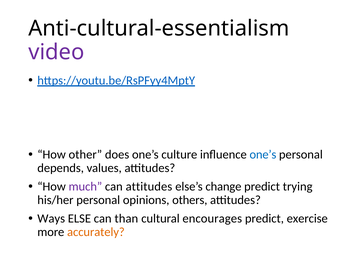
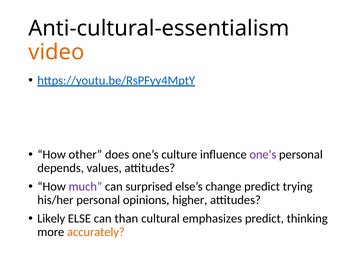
video colour: purple -> orange (56, 52)
one’s colour: blue -> purple (263, 155)
can attitudes: attitudes -> surprised (149, 187)
others: others -> higher (190, 200)
Ways: Ways -> Likely (51, 219)
encourages: encourages -> emphasizes (212, 219)
exercise: exercise -> thinking (307, 219)
